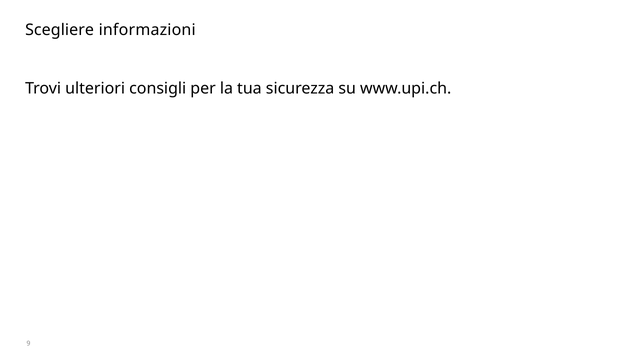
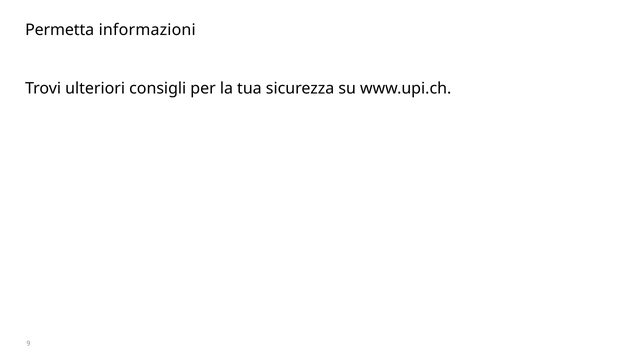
Scegliere: Scegliere -> Permetta (60, 30)
